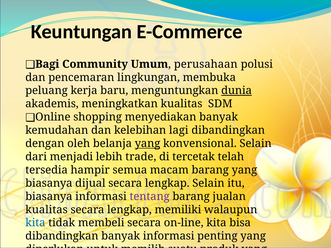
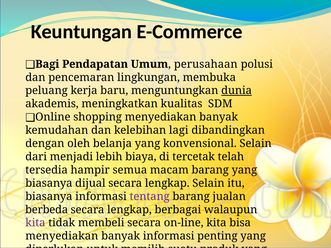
Community: Community -> Pendapatan (95, 64)
yang underline: present -> none (148, 144)
trade: trade -> biaya (141, 157)
kualitas: kualitas -> berbeda (47, 210)
memiliki: memiliki -> berbagai (178, 210)
kita colour: blue -> purple (35, 223)
dibandingkan: dibandingkan -> menyediakan (62, 236)
